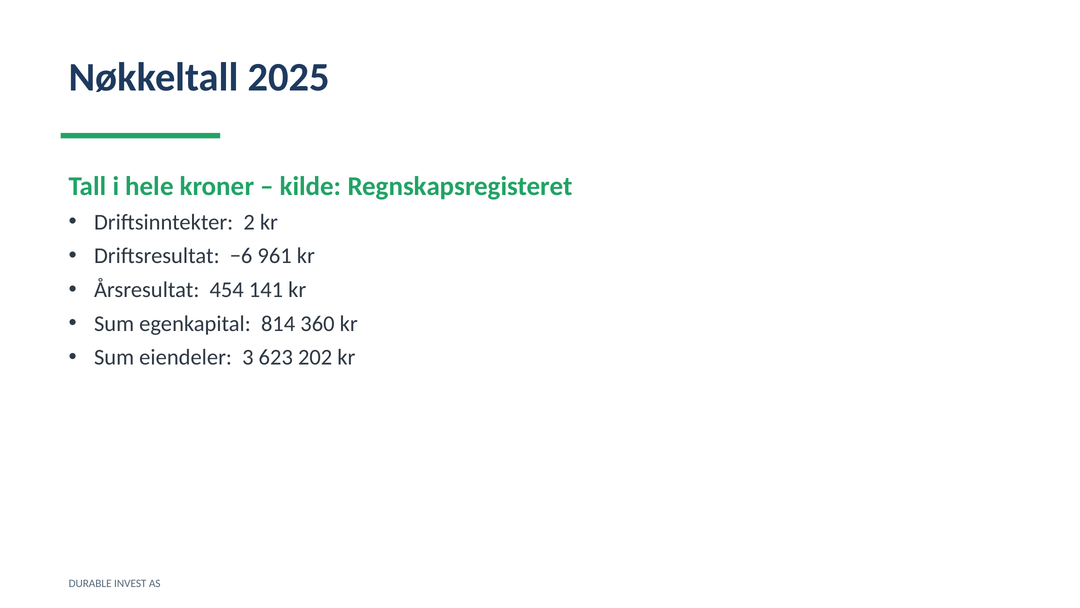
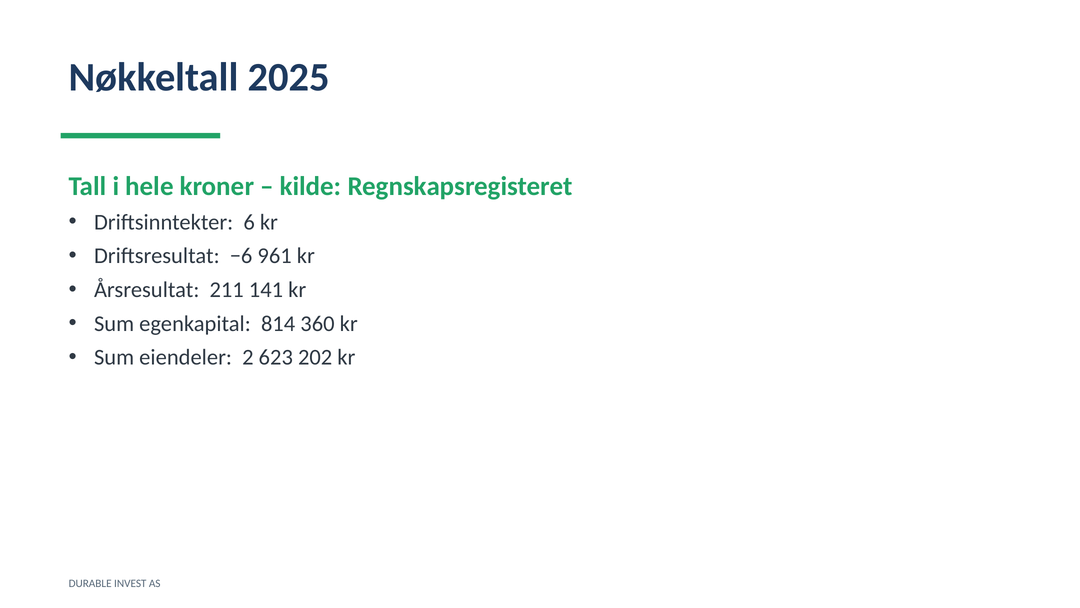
2: 2 -> 6 (249, 222)
454: 454 -> 211 (227, 290)
3: 3 -> 2 (248, 357)
